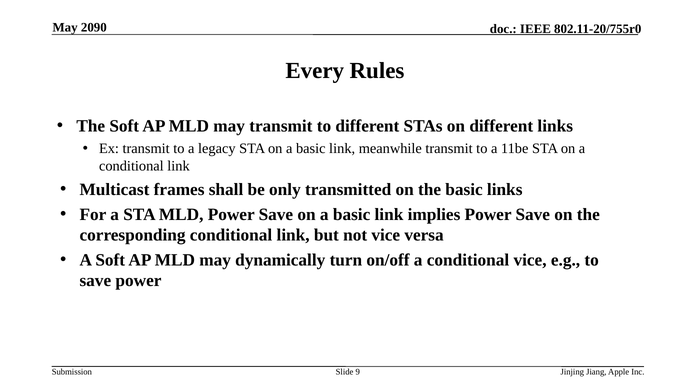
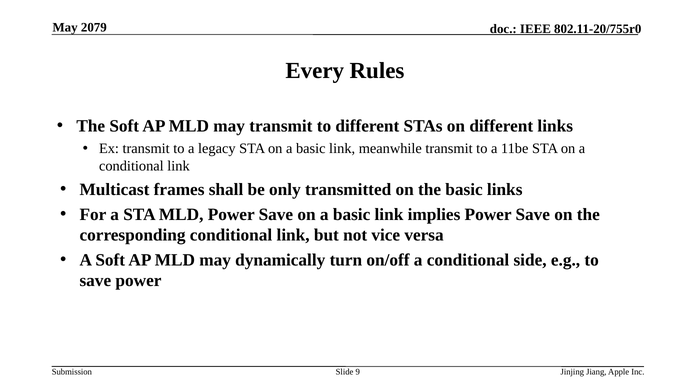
2090: 2090 -> 2079 (94, 27)
conditional vice: vice -> side (530, 260)
